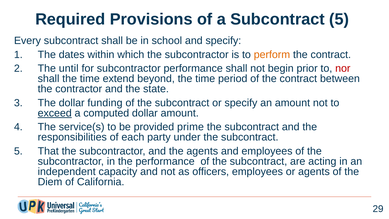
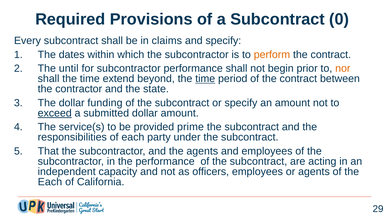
a Subcontract 5: 5 -> 0 (339, 19)
school: school -> claims (167, 41)
nor colour: red -> orange (343, 68)
time underline: none -> present (205, 79)
computed: computed -> submitted (106, 113)
Diem: Diem -> Each (50, 182)
